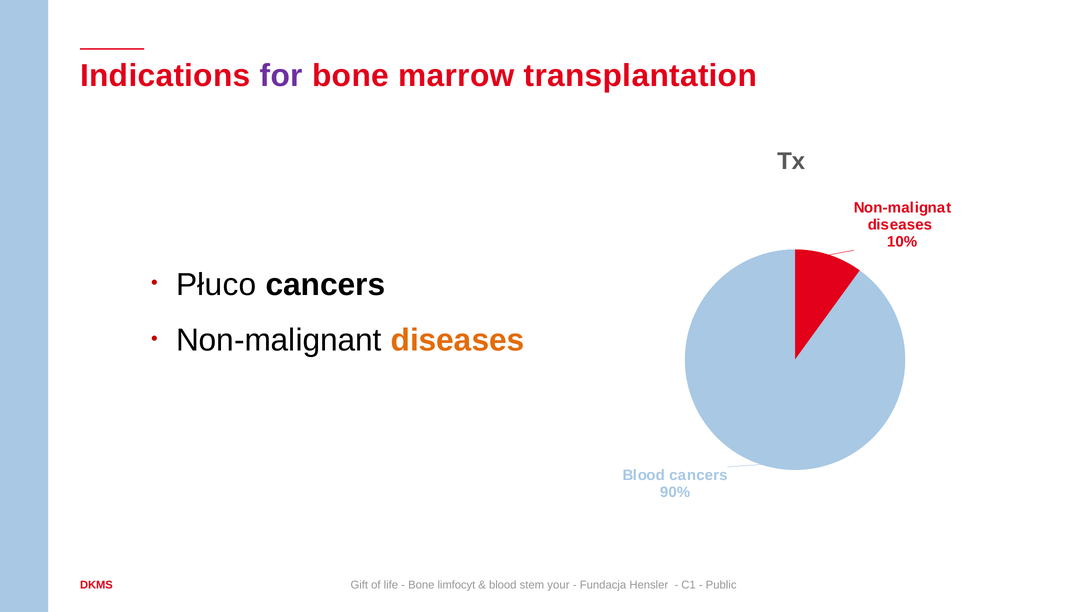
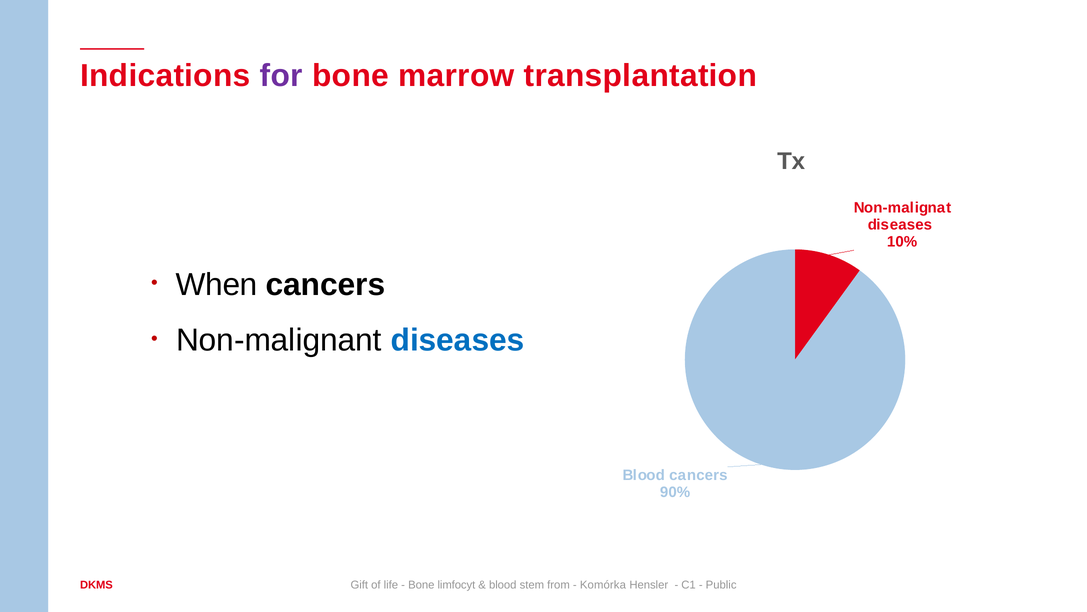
Płuco: Płuco -> When (217, 284)
diseases colour: orange -> blue (458, 340)
your: your -> from (559, 584)
Fundacja: Fundacja -> Komórka (603, 584)
